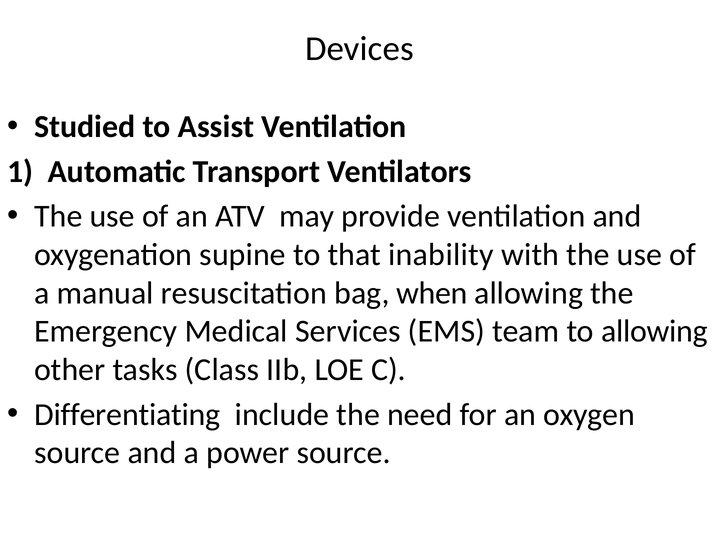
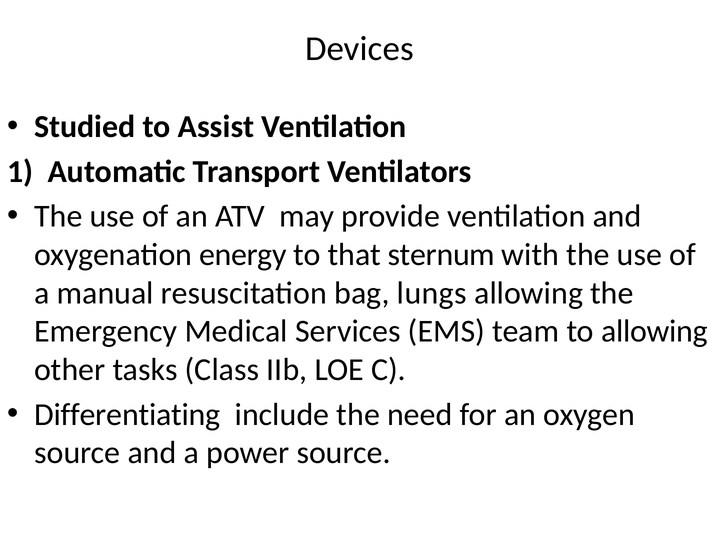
supine: supine -> energy (243, 255)
inability: inability -> sternum (441, 255)
when: when -> lungs (432, 293)
